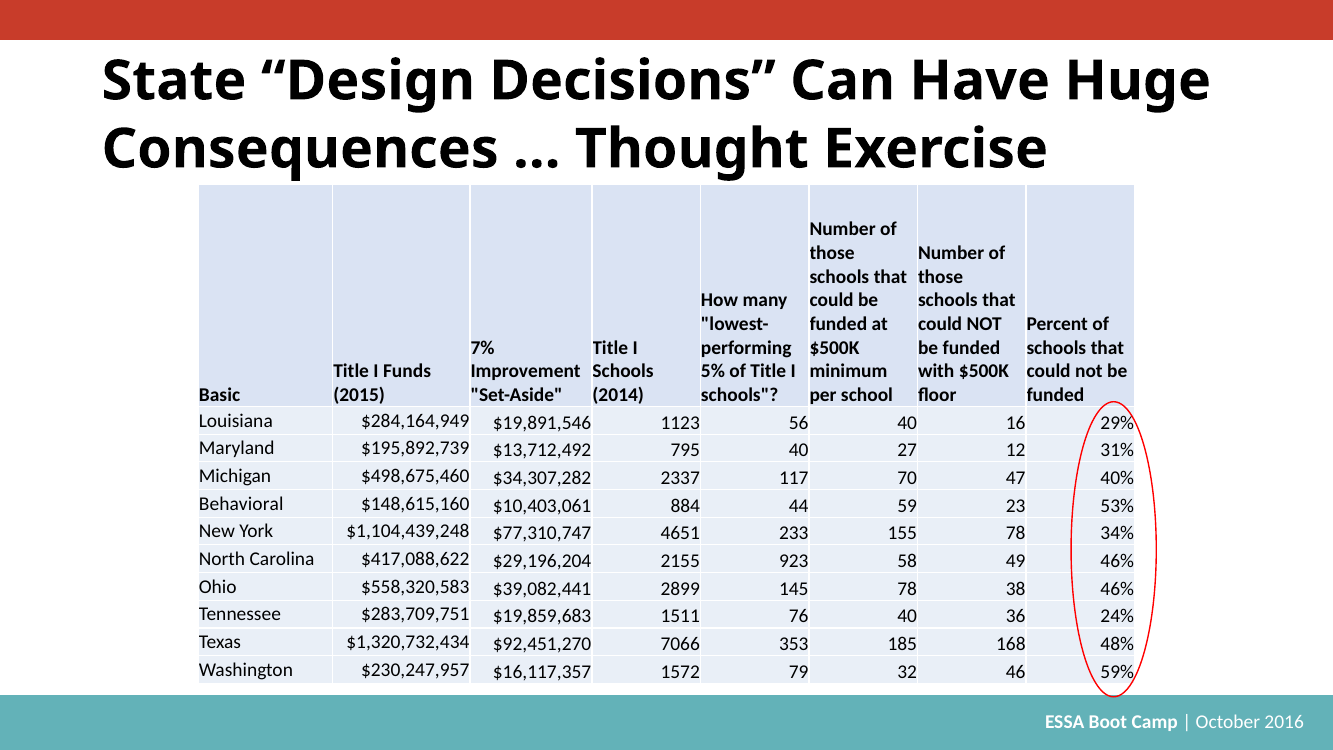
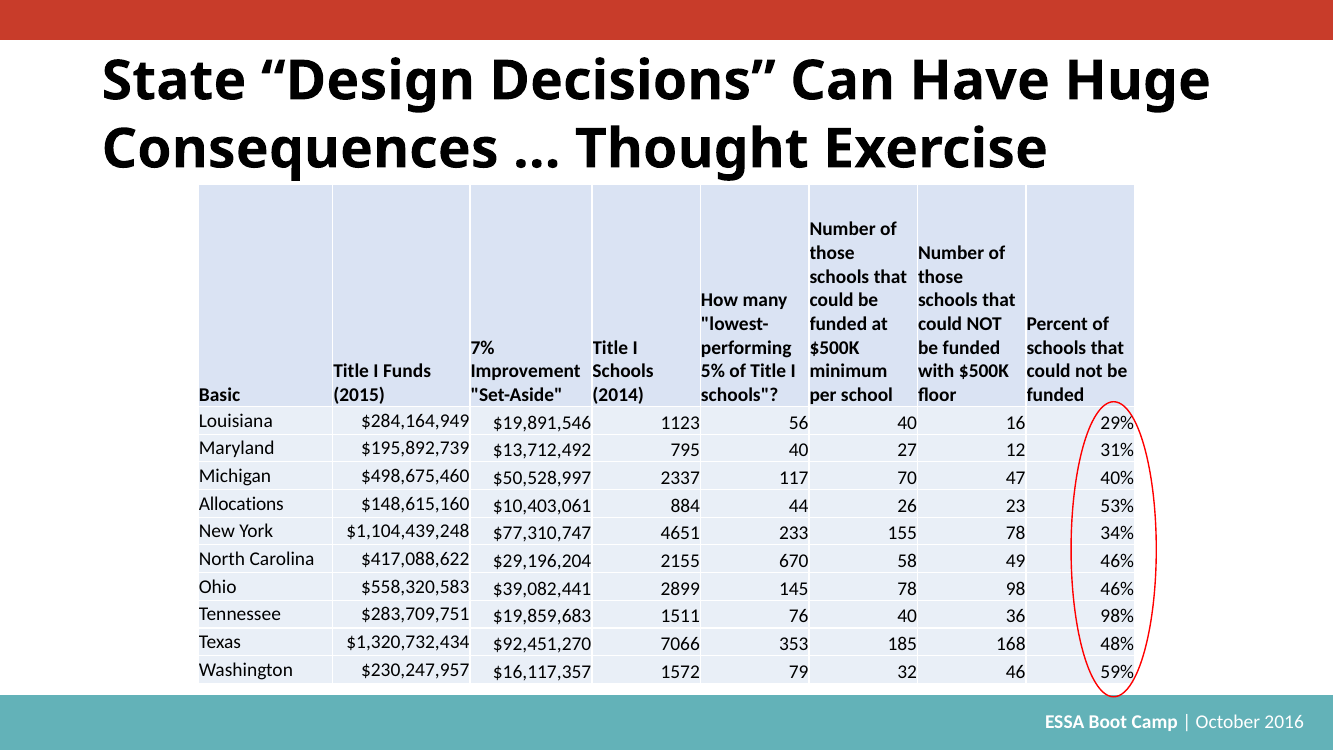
$34,307,282: $34,307,282 -> $50,528,997 (542, 478)
Behavioral: Behavioral -> Allocations (241, 504)
59: 59 -> 26 (907, 505)
923: 923 -> 670 (794, 561)
38: 38 -> 98 (1016, 589)
24%: 24% -> 98% (1117, 616)
